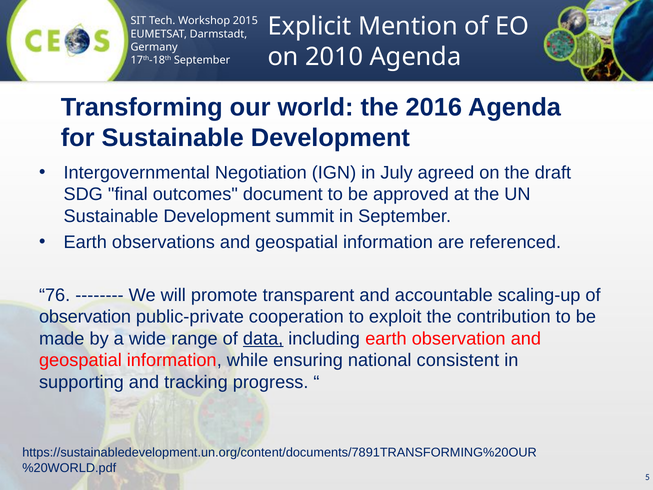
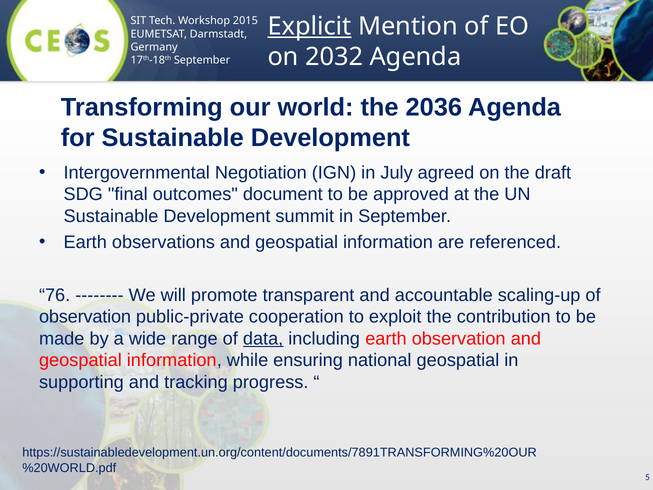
Explicit underline: none -> present (310, 26)
2010: 2010 -> 2032 (334, 57)
2016: 2016 -> 2036 (434, 107)
national consistent: consistent -> geospatial (458, 360)
